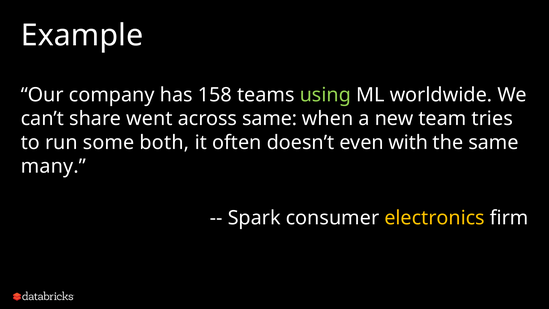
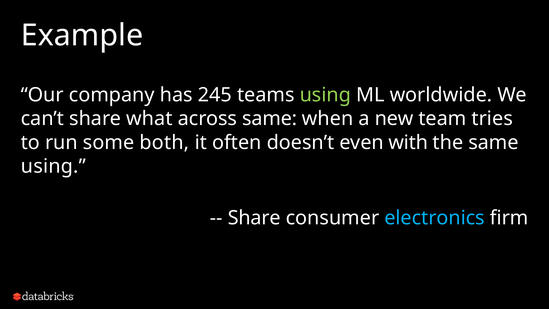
158: 158 -> 245 (215, 95)
went: went -> what (149, 119)
many: many -> using (53, 166)
Spark: Spark -> Share (254, 218)
electronics colour: yellow -> light blue (435, 218)
